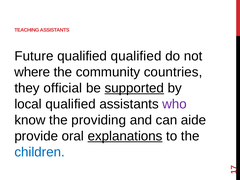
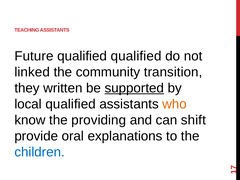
where: where -> linked (32, 72)
countries: countries -> transition (173, 72)
official: official -> written (63, 88)
who colour: purple -> orange (175, 104)
aide: aide -> shift (193, 120)
explanations underline: present -> none (125, 136)
